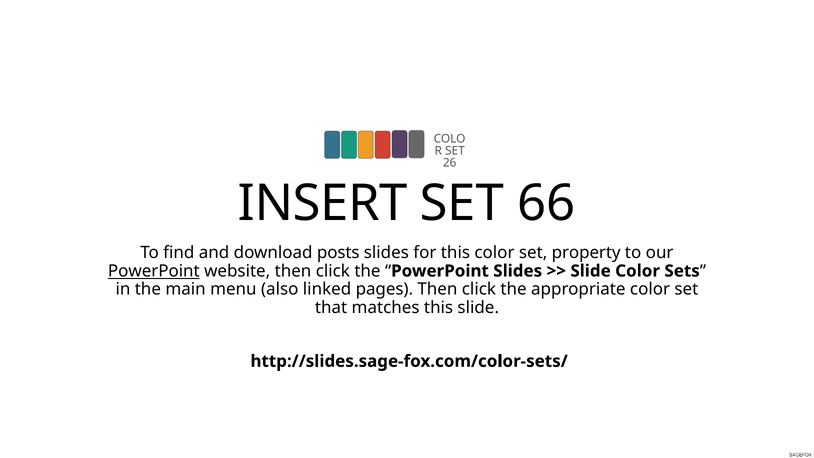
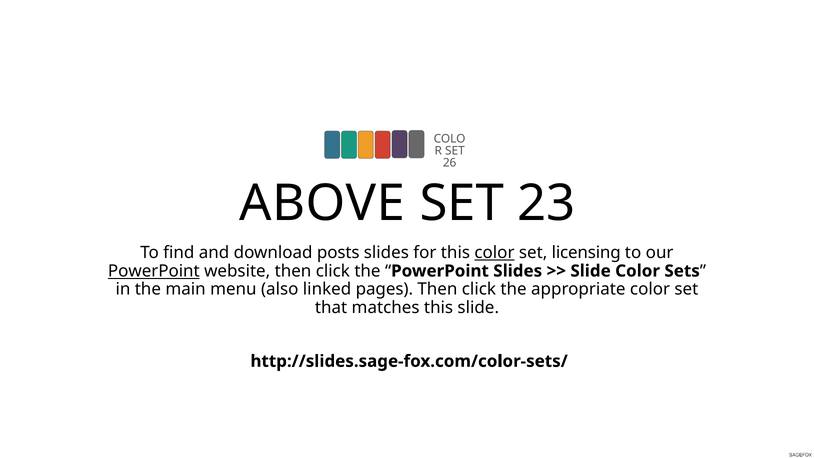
INSERT: INSERT -> ABOVE (322, 203)
66: 66 -> 23 (546, 203)
color underline: none -> present (494, 253)
property: property -> licensing (586, 253)
